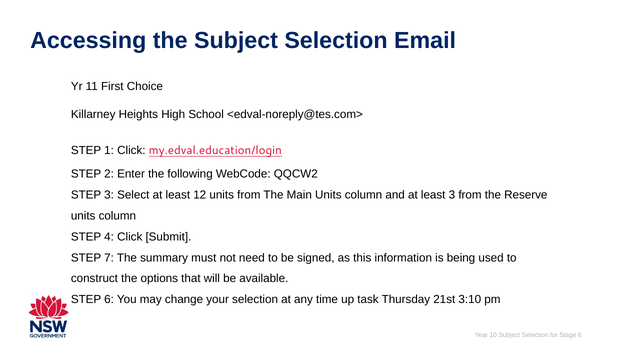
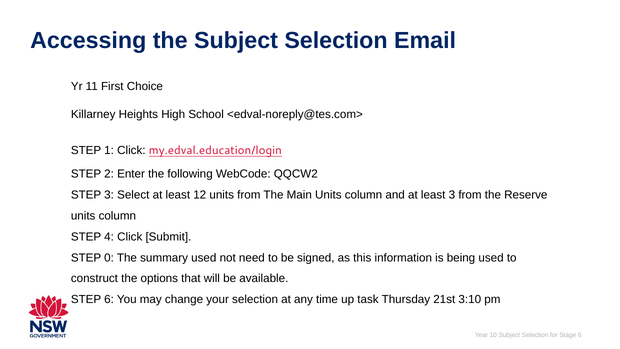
7: 7 -> 0 (109, 257)
summary must: must -> used (204, 257)
